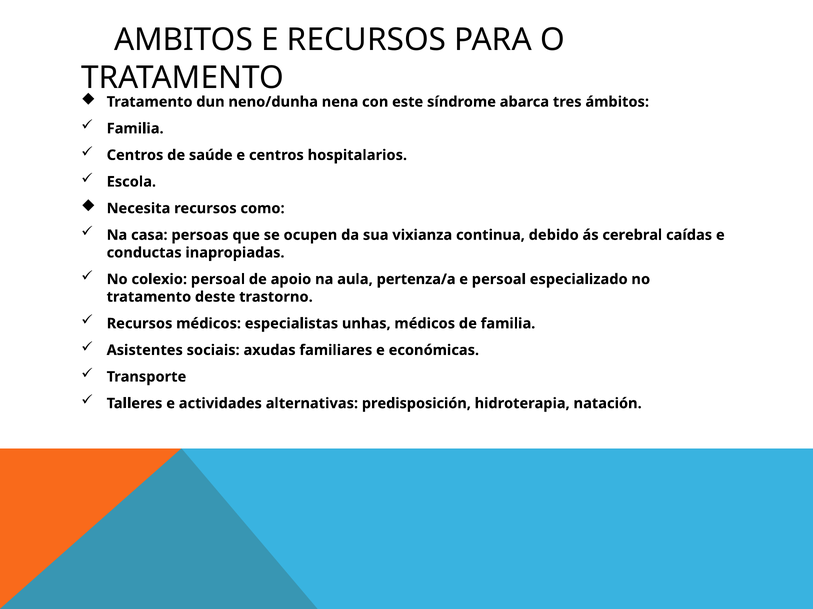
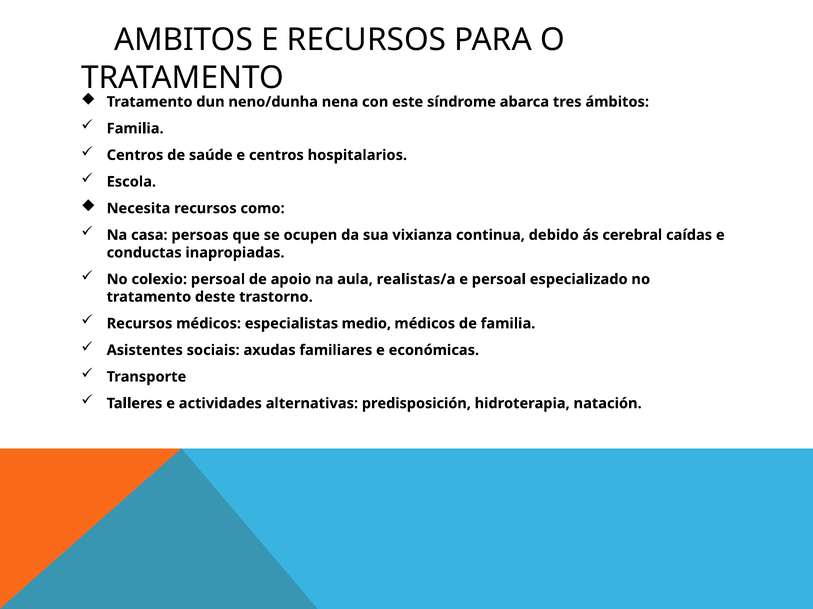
pertenza/a: pertenza/a -> realistas/a (416, 280)
unhas: unhas -> medio (366, 324)
